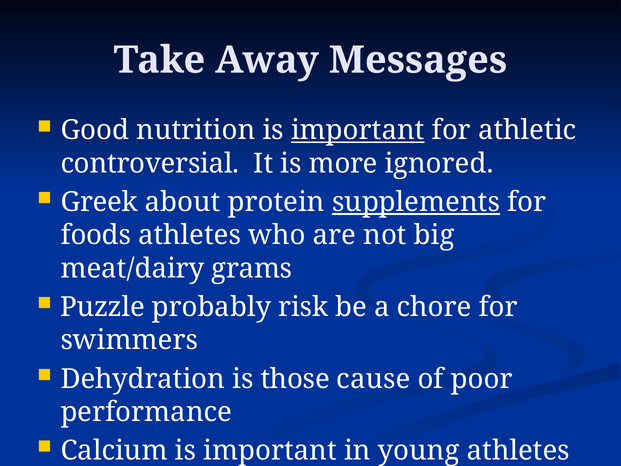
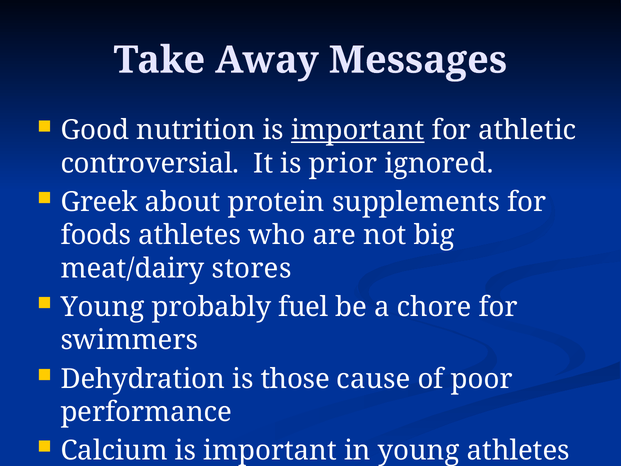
more: more -> prior (343, 163)
supplements underline: present -> none (416, 202)
grams: grams -> stores (252, 268)
Puzzle: Puzzle -> Young (102, 307)
risk: risk -> fuel (303, 307)
